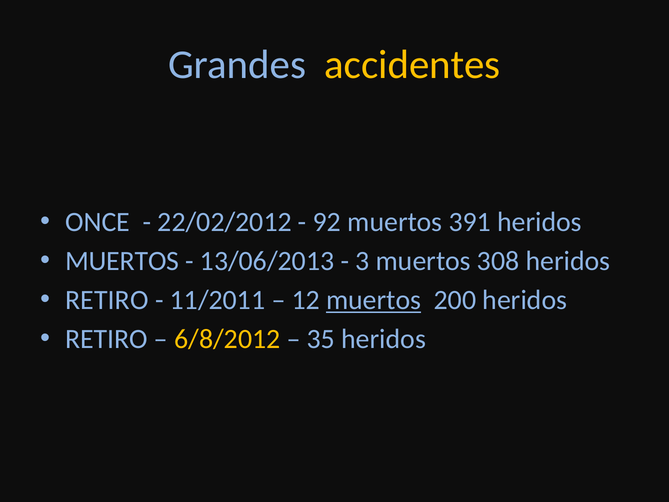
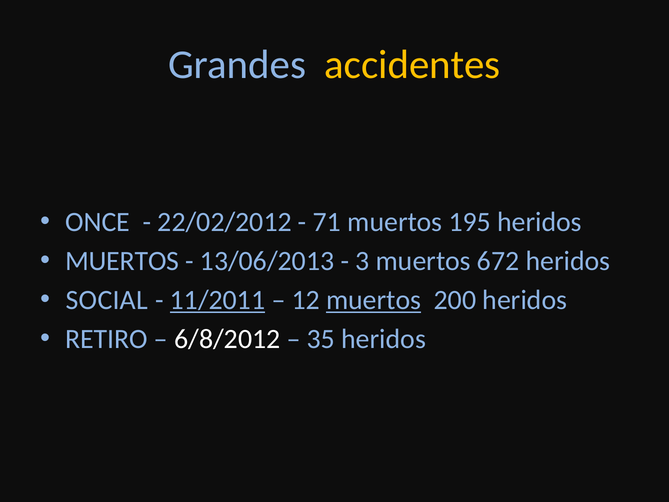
92: 92 -> 71 (327, 222)
391: 391 -> 195 (470, 222)
308: 308 -> 672 (498, 261)
RETIRO: RETIRO -> SOCIAL (107, 300)
11/2011 underline: none -> present (217, 300)
6/8/2012 colour: yellow -> white (227, 339)
